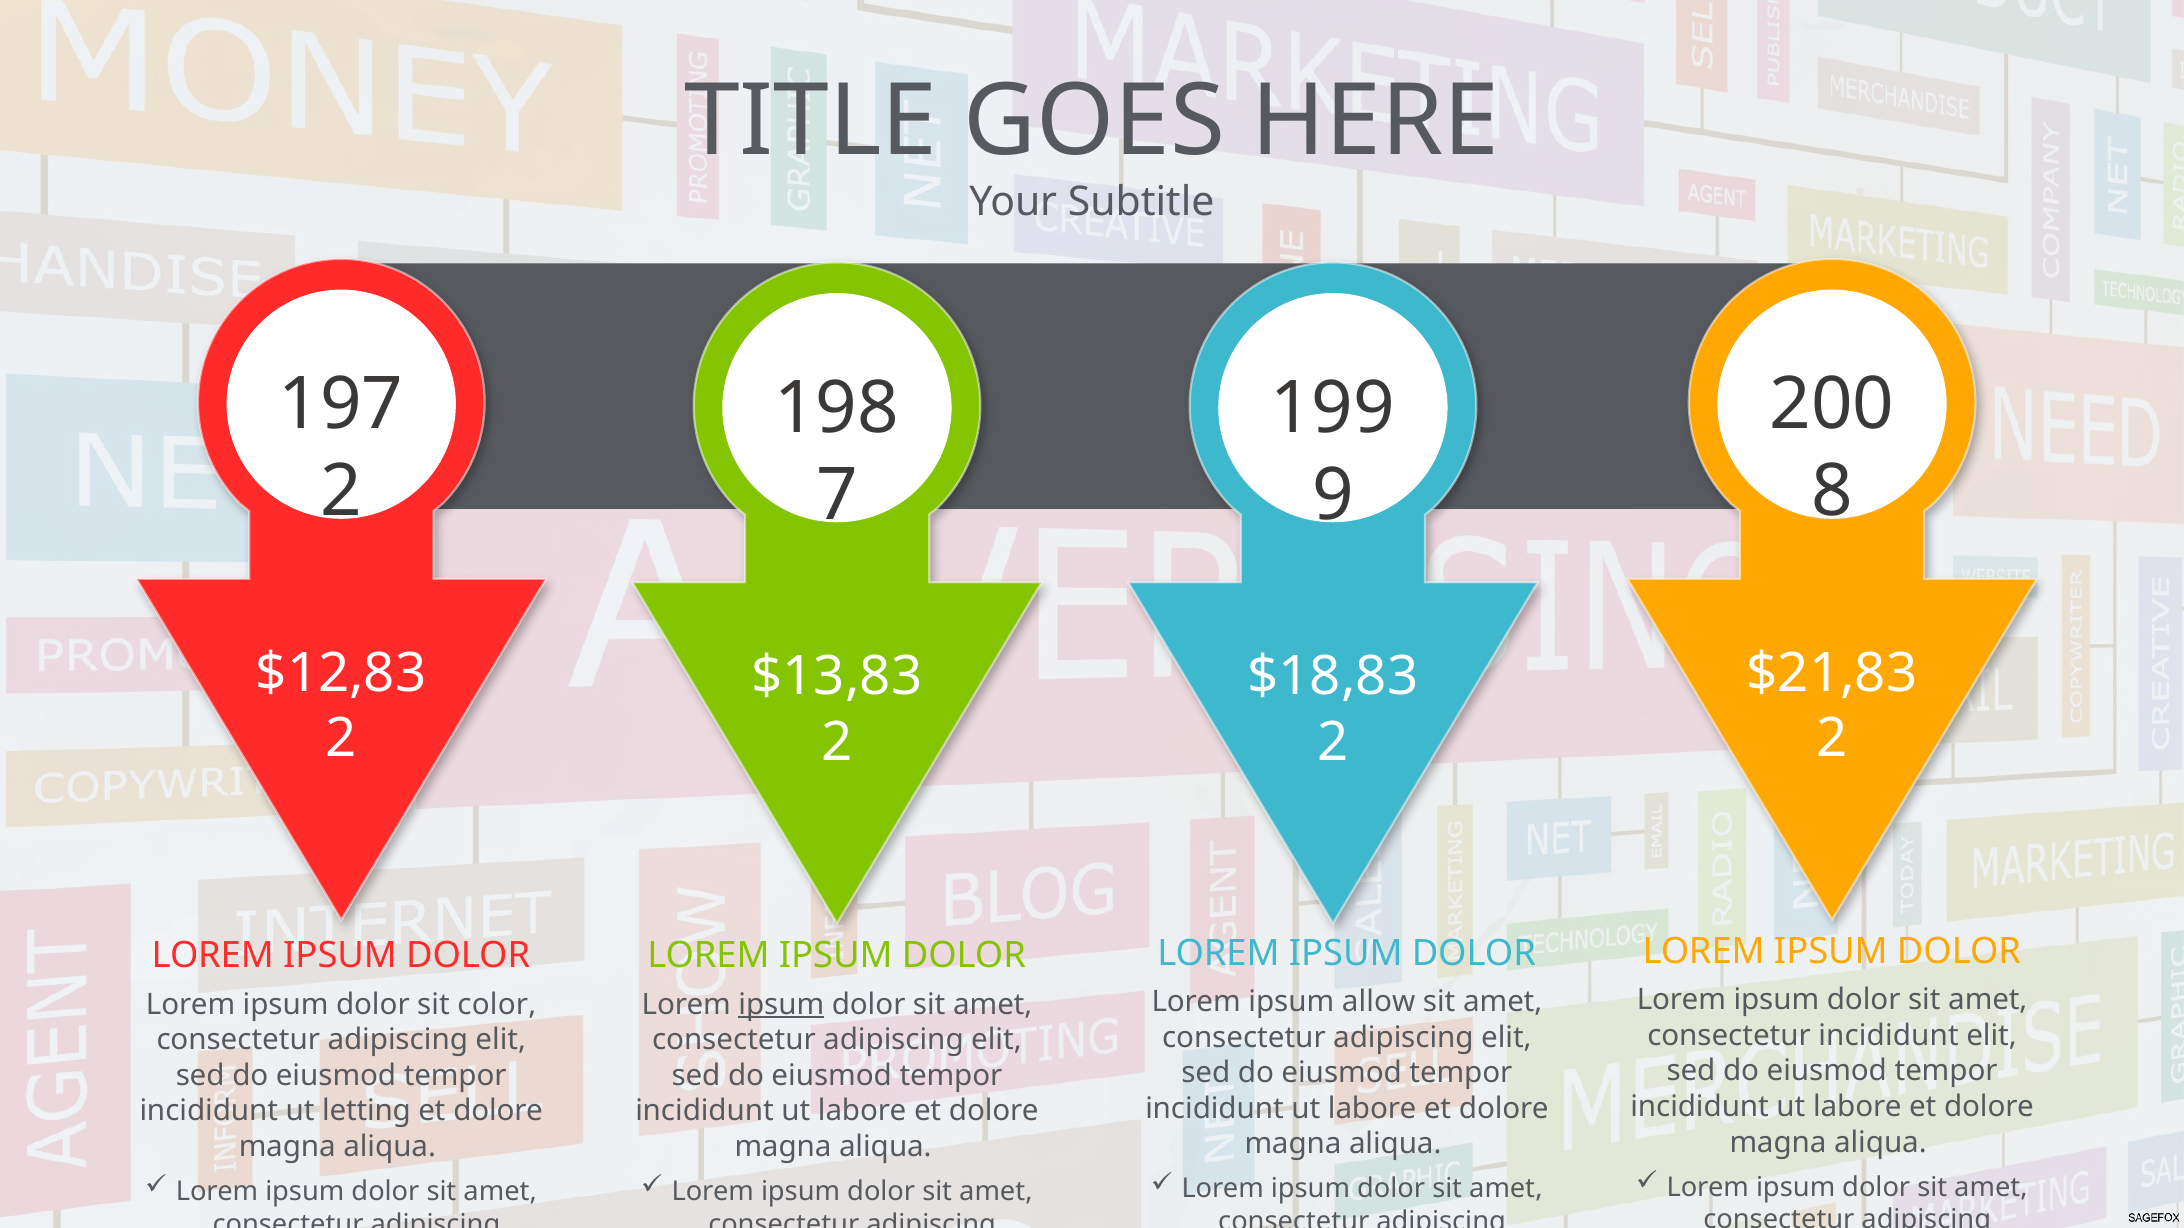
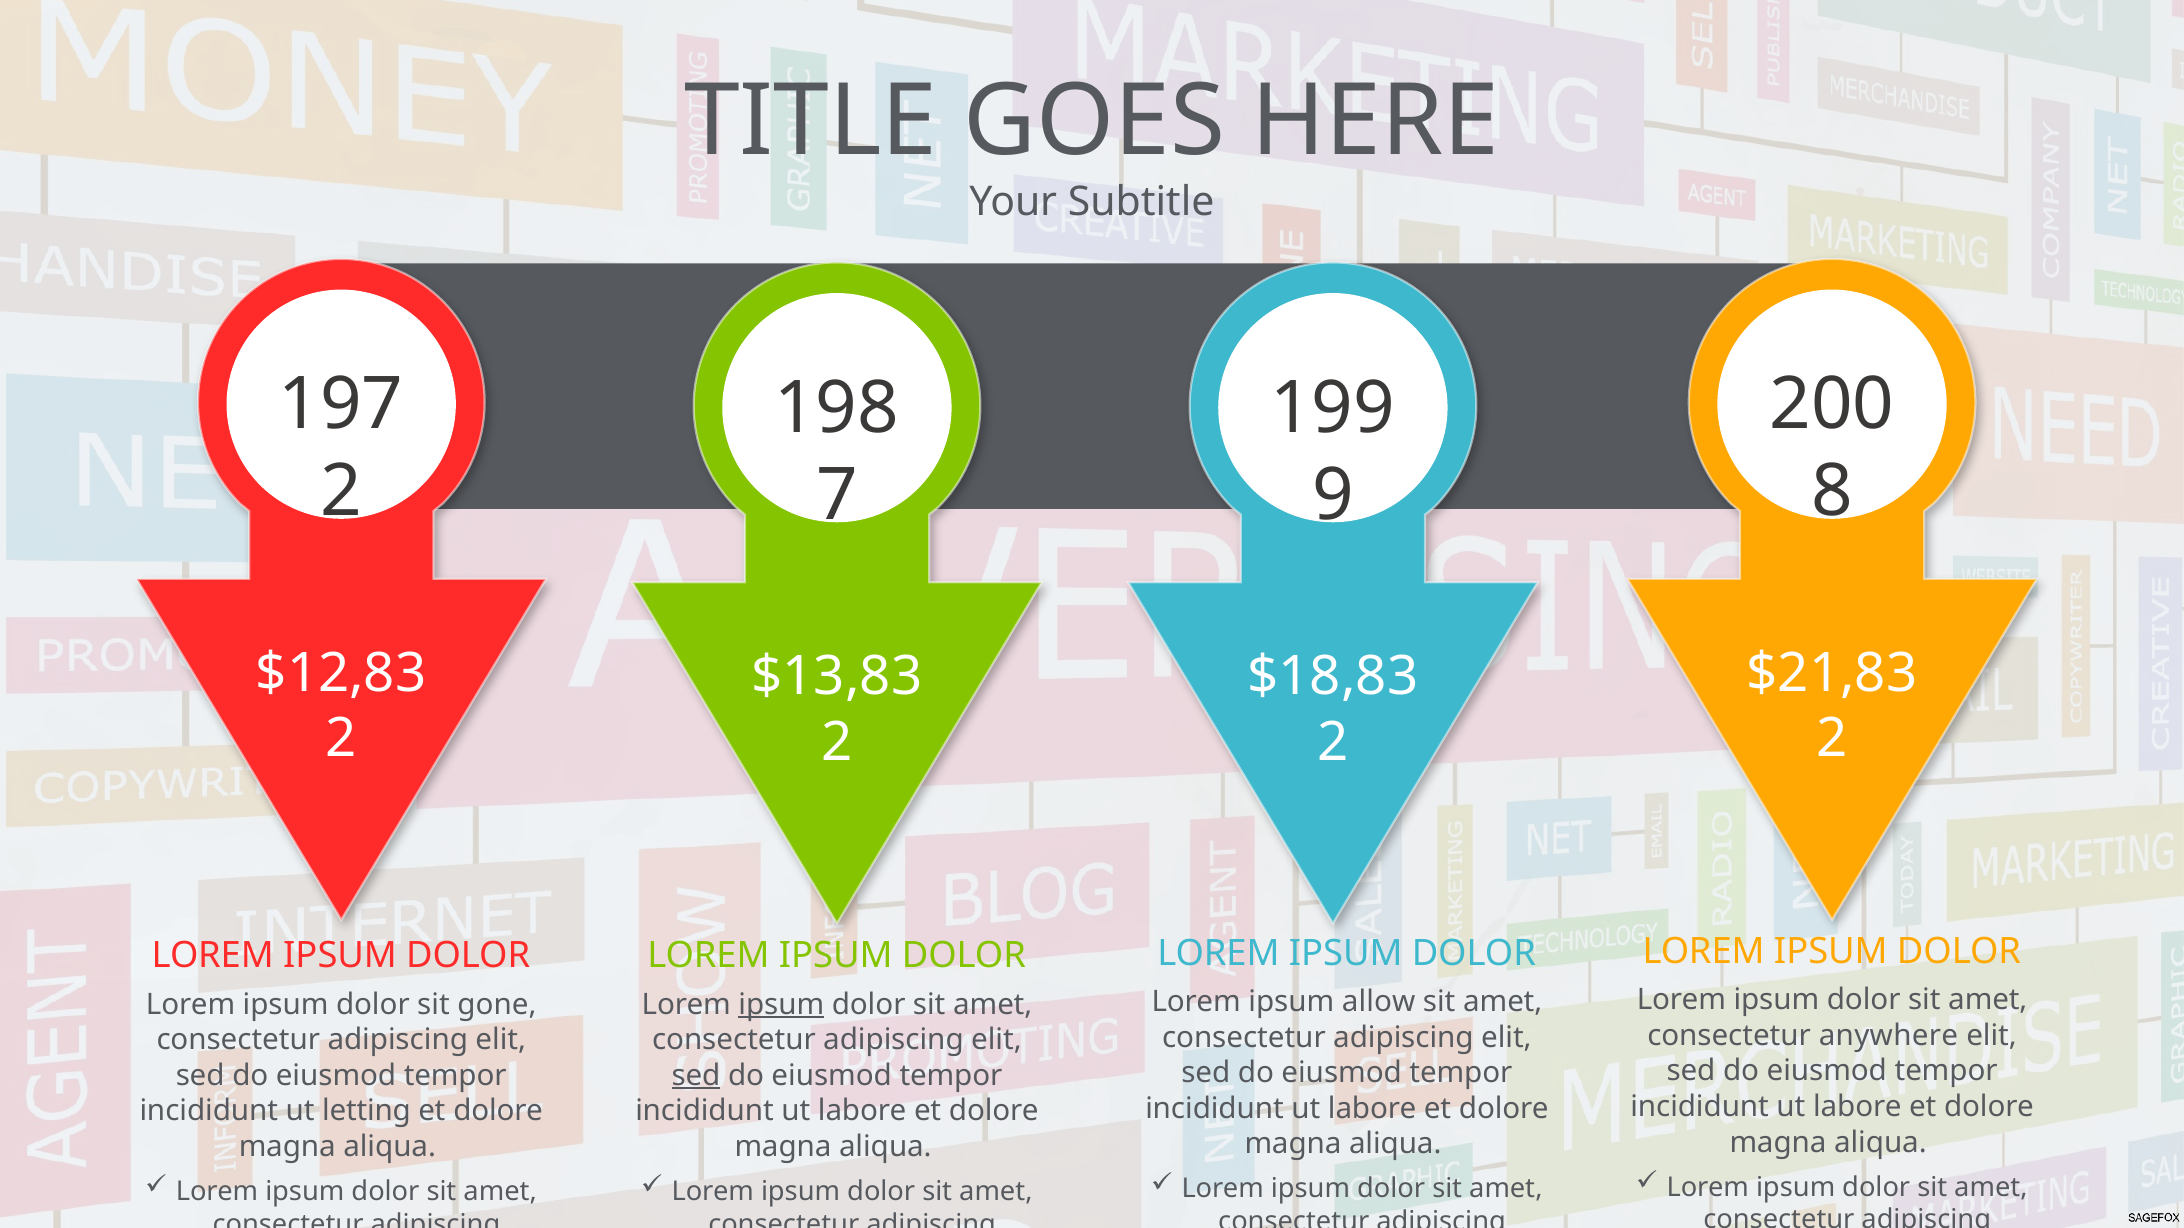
color: color -> gone (497, 1005)
consectetur incididunt: incididunt -> anywhere (1888, 1036)
sed underline: none -> present (696, 1076)
